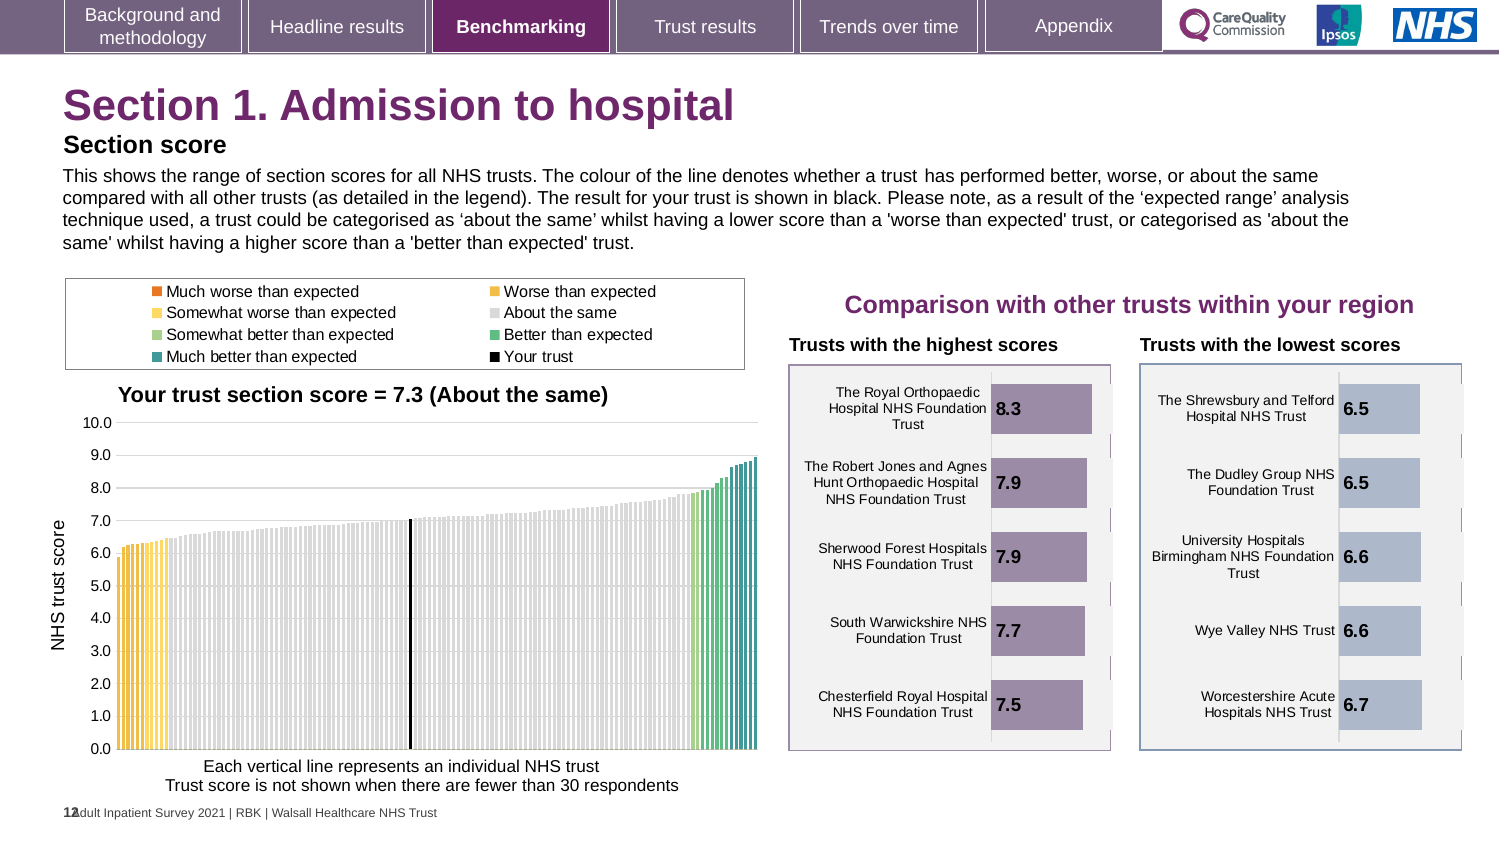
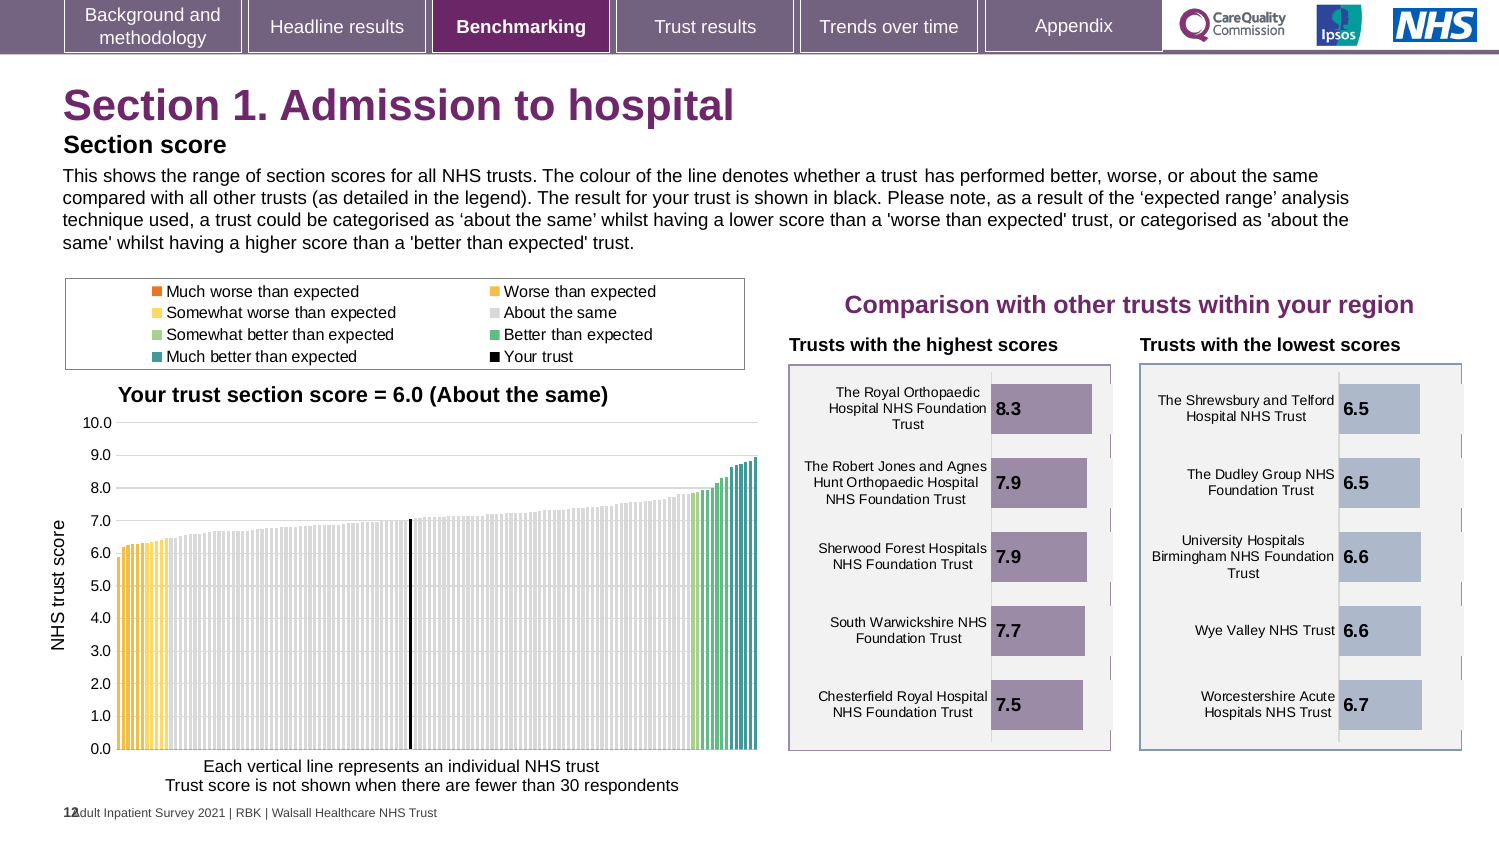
7.3: 7.3 -> 6.0 (408, 395)
